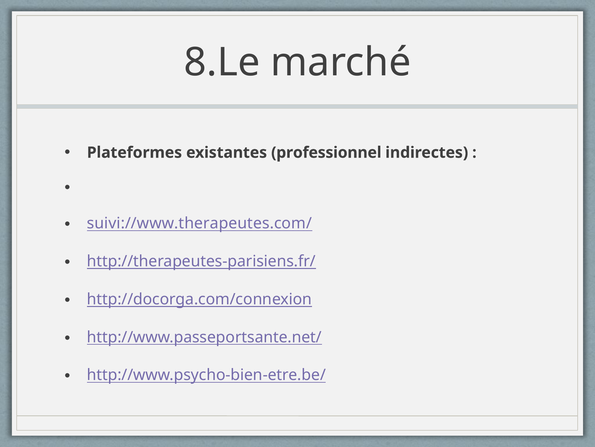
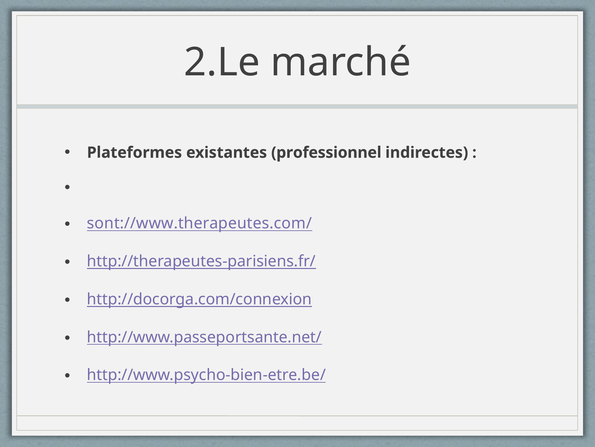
8.Le: 8.Le -> 2.Le (222, 62)
suivi://www.therapeutes.com/: suivi://www.therapeutes.com/ -> sont://www.therapeutes.com/ (199, 223)
